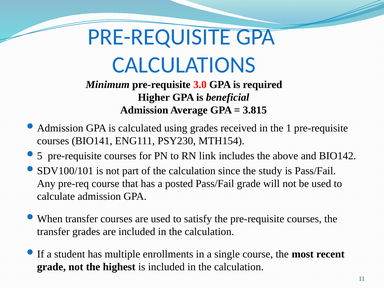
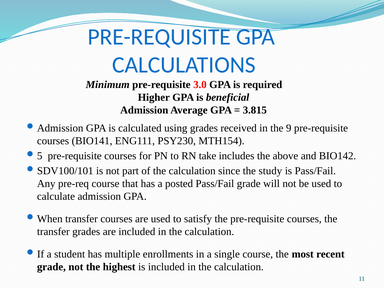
1: 1 -> 9 (289, 128)
link: link -> take (208, 156)
